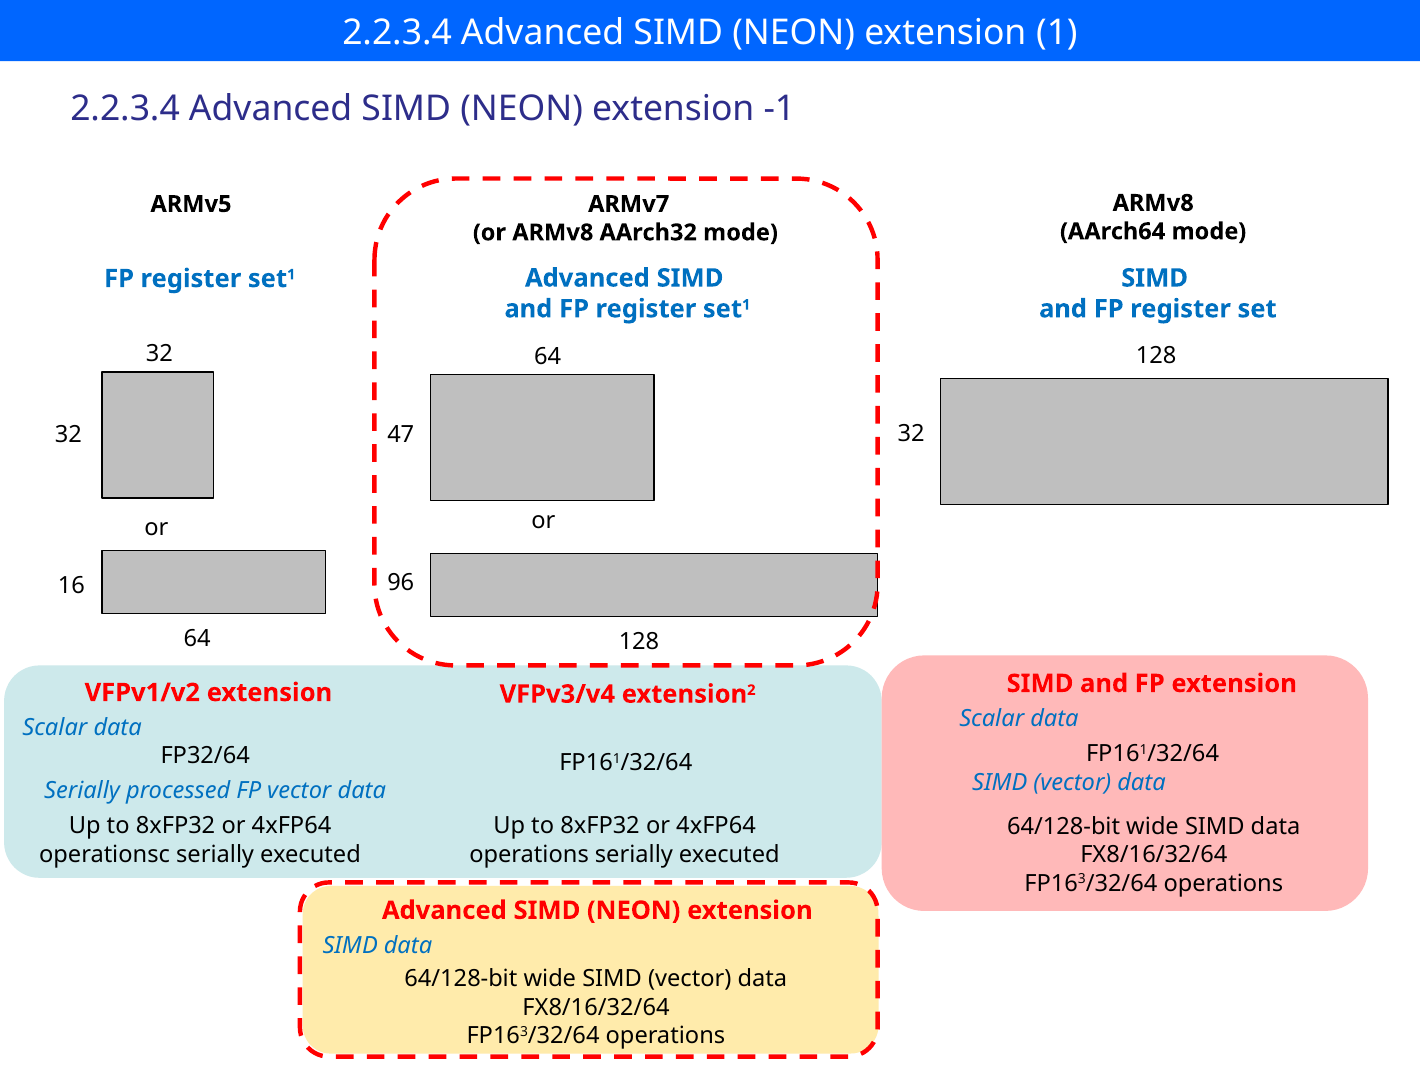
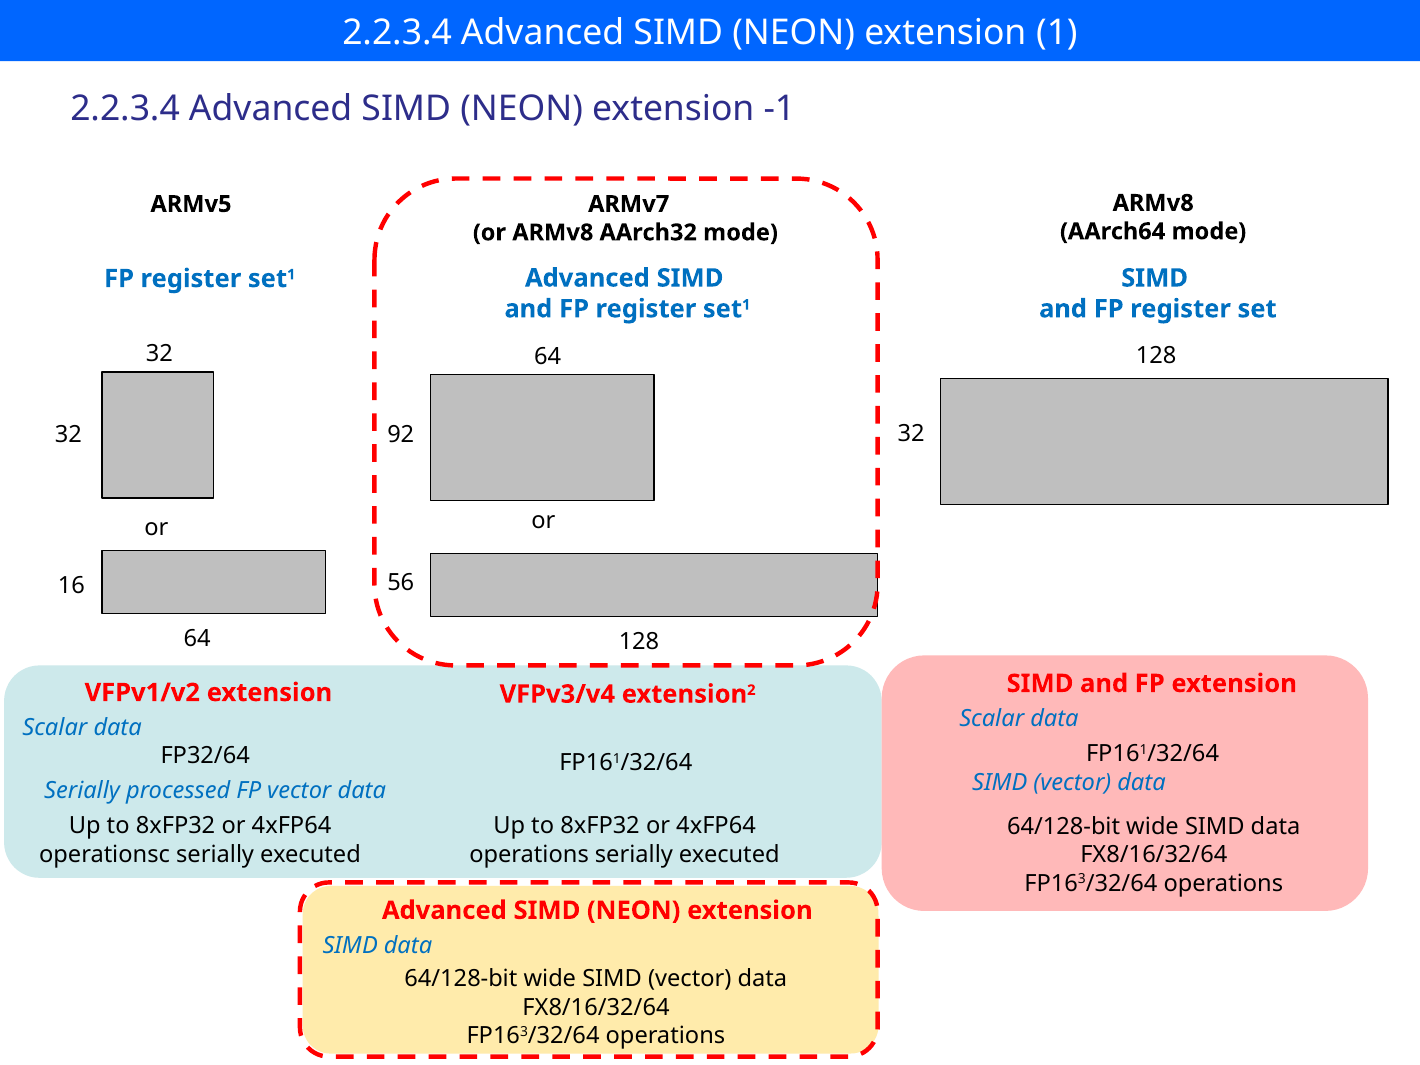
47: 47 -> 92 (401, 434)
96: 96 -> 56 (401, 583)
